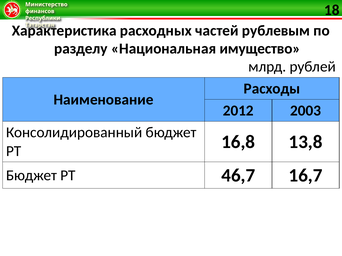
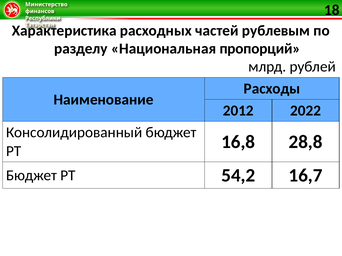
имущество: имущество -> пропорций (260, 49)
2003: 2003 -> 2022 (306, 111)
13,8: 13,8 -> 28,8 (306, 142)
46,7: 46,7 -> 54,2 (238, 176)
